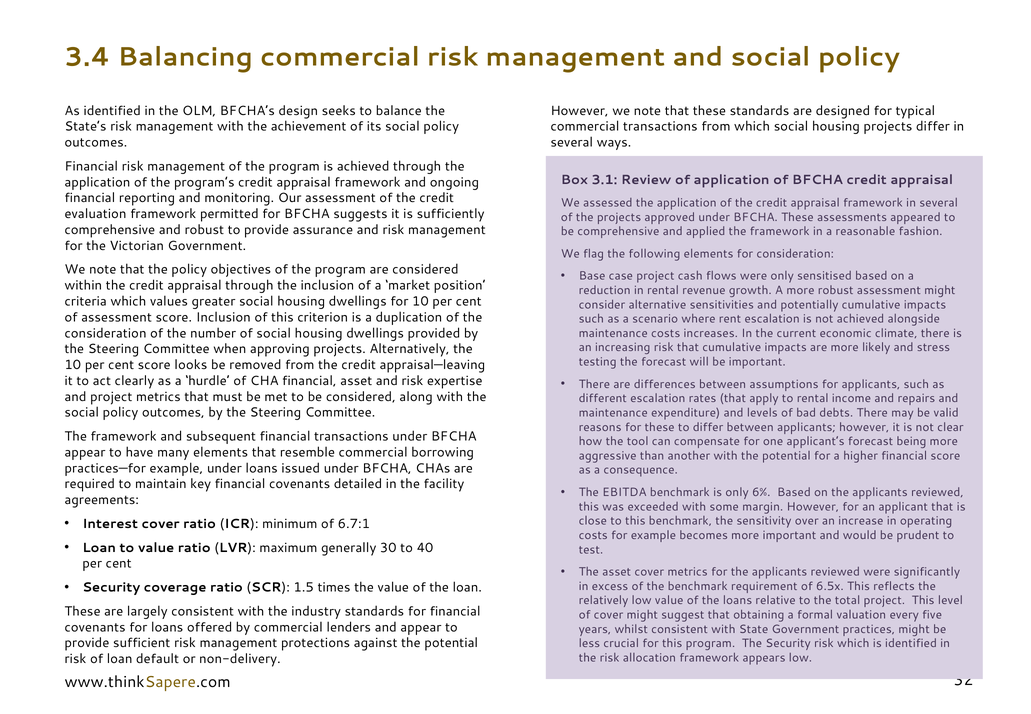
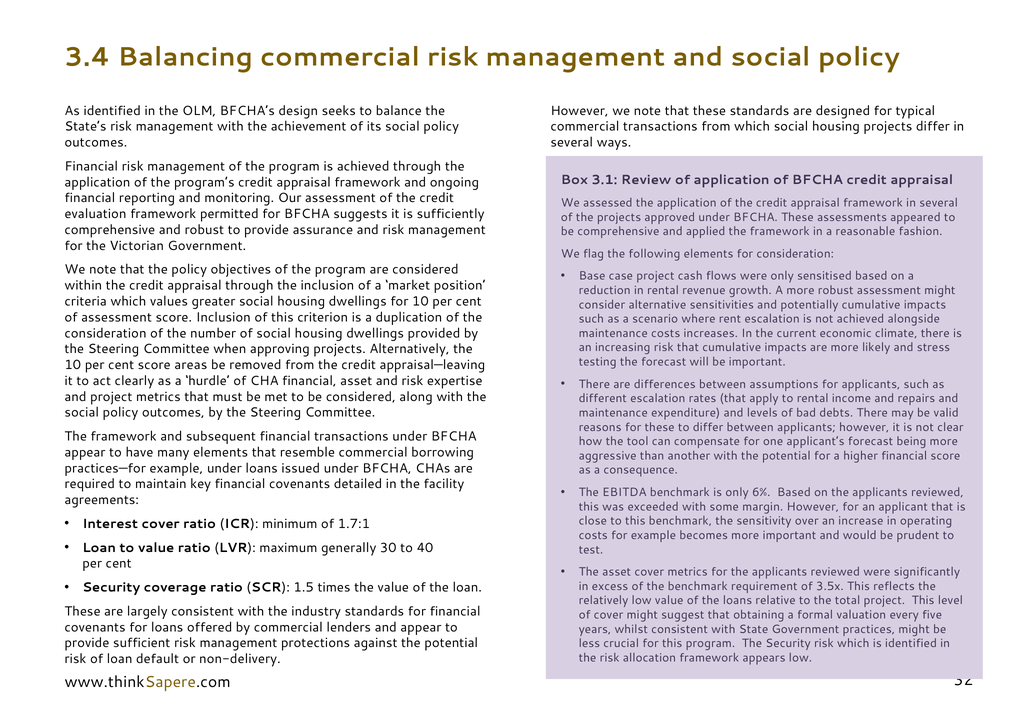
looks: looks -> areas (191, 365)
6.7:1: 6.7:1 -> 1.7:1 (354, 524)
6.5x: 6.5x -> 3.5x (830, 586)
